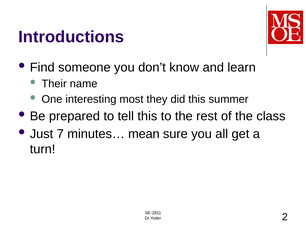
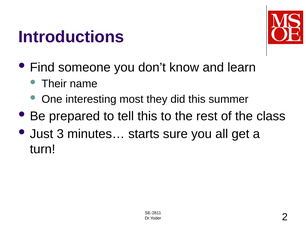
7: 7 -> 3 (60, 134)
mean: mean -> starts (144, 134)
